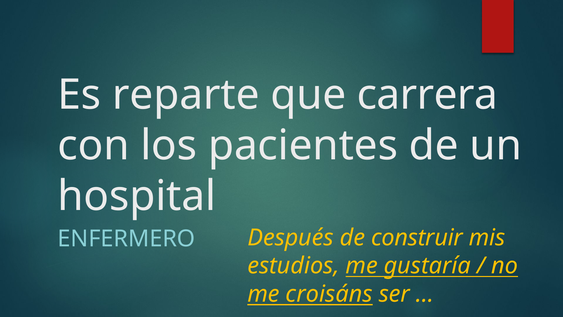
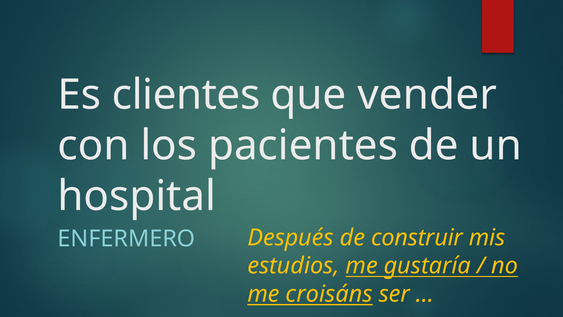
reparte: reparte -> clientes (186, 95)
carrera: carrera -> vender (427, 95)
